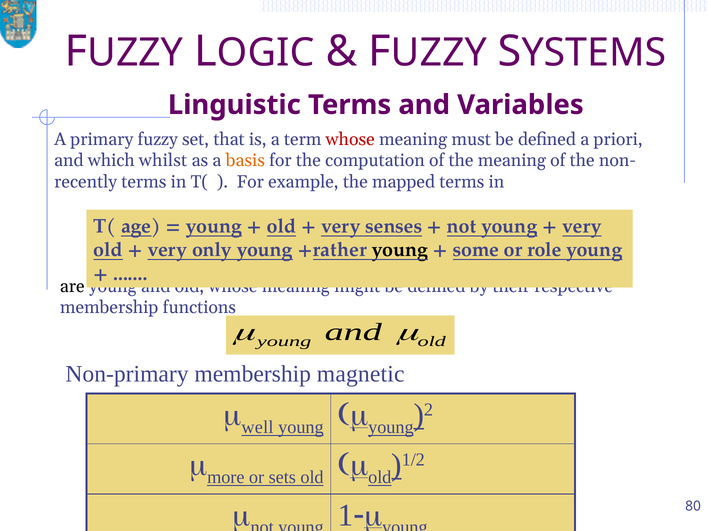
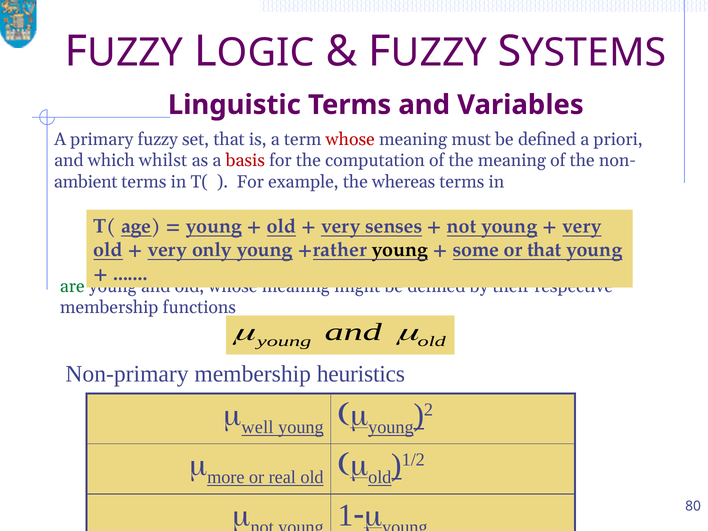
basis colour: orange -> red (245, 160)
recently: recently -> ambient (86, 182)
mapped: mapped -> whereas (404, 182)
or role: role -> that (544, 250)
are colour: black -> green (72, 286)
magnetic: magnetic -> heuristics (361, 374)
sets: sets -> real (282, 477)
